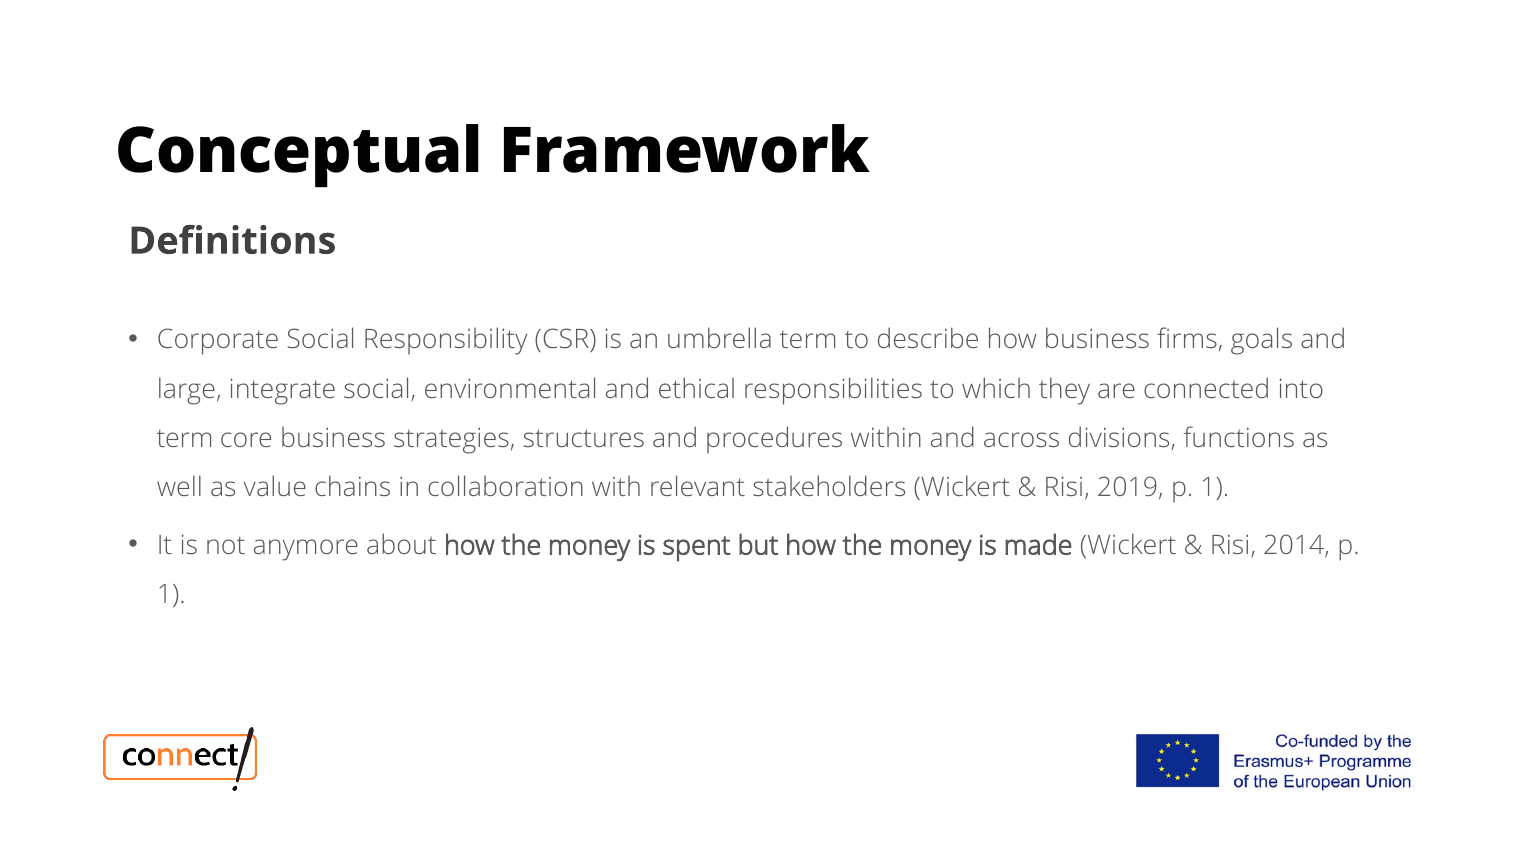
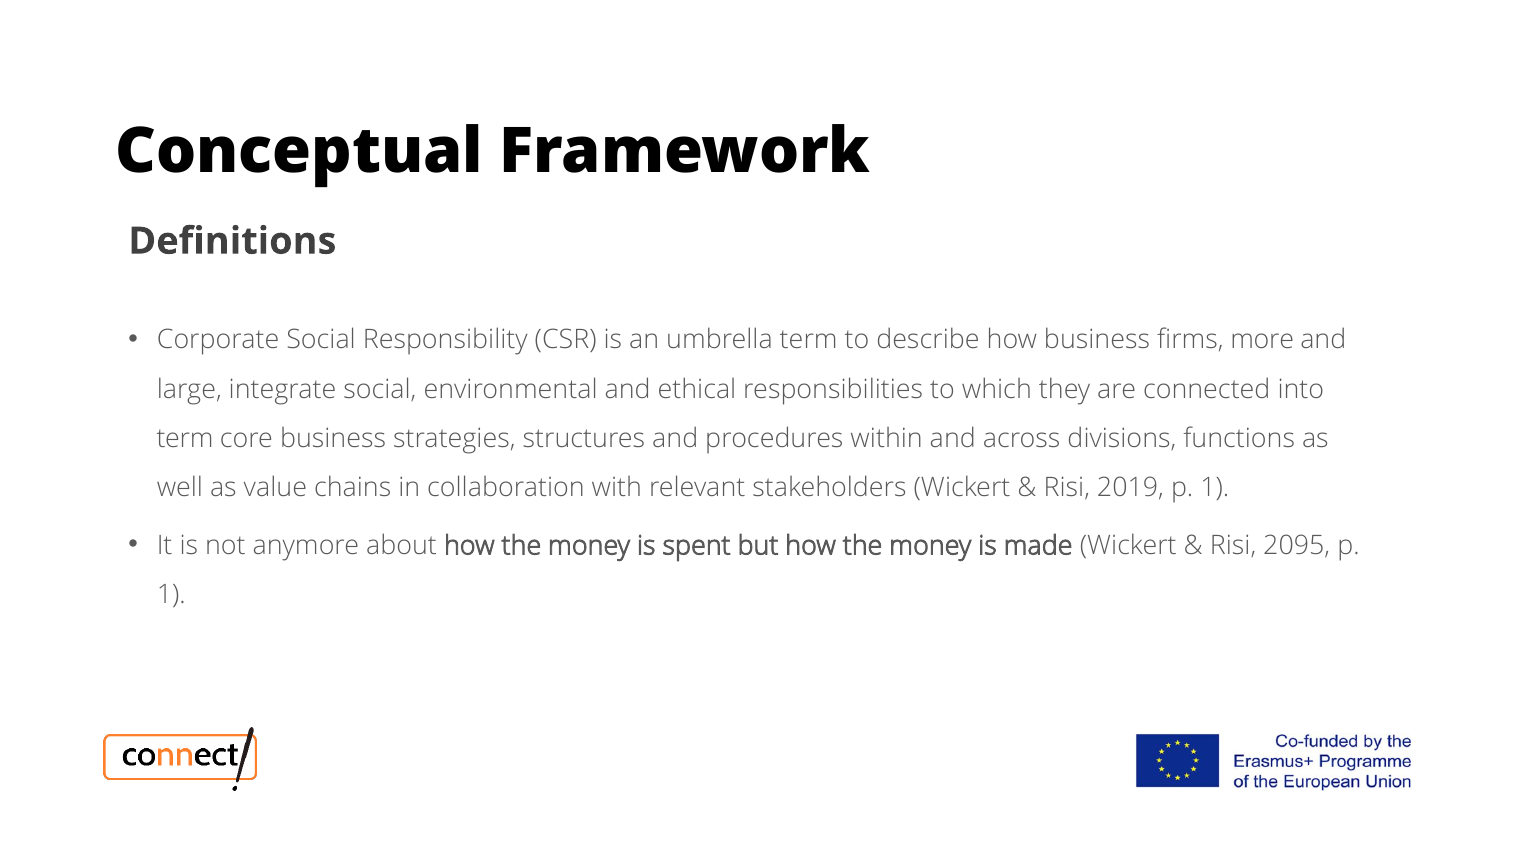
goals: goals -> more (1262, 340)
2014: 2014 -> 2095 (1297, 546)
